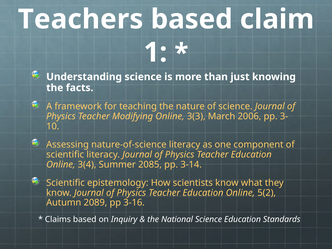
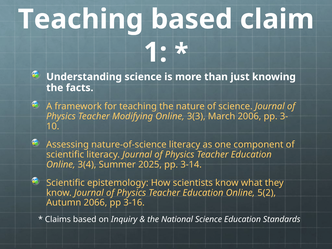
Teachers: Teachers -> Teaching (81, 19)
2085: 2085 -> 2025 (150, 165)
2089: 2089 -> 2066 (95, 203)
